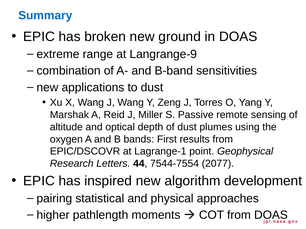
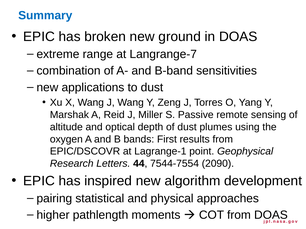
Langrange-9: Langrange-9 -> Langrange-7 (163, 54)
2077: 2077 -> 2090 (218, 164)
